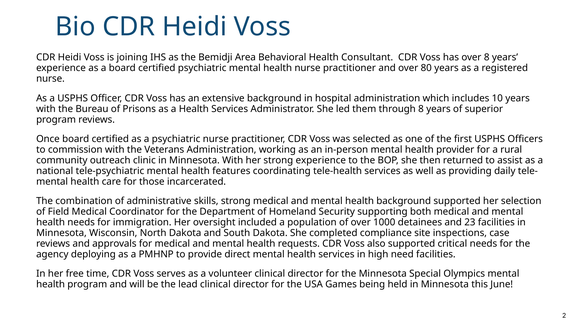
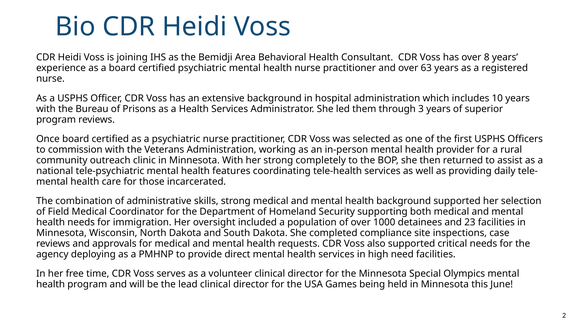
80: 80 -> 63 (426, 68)
through 8: 8 -> 3 (421, 109)
strong experience: experience -> completely (321, 160)
